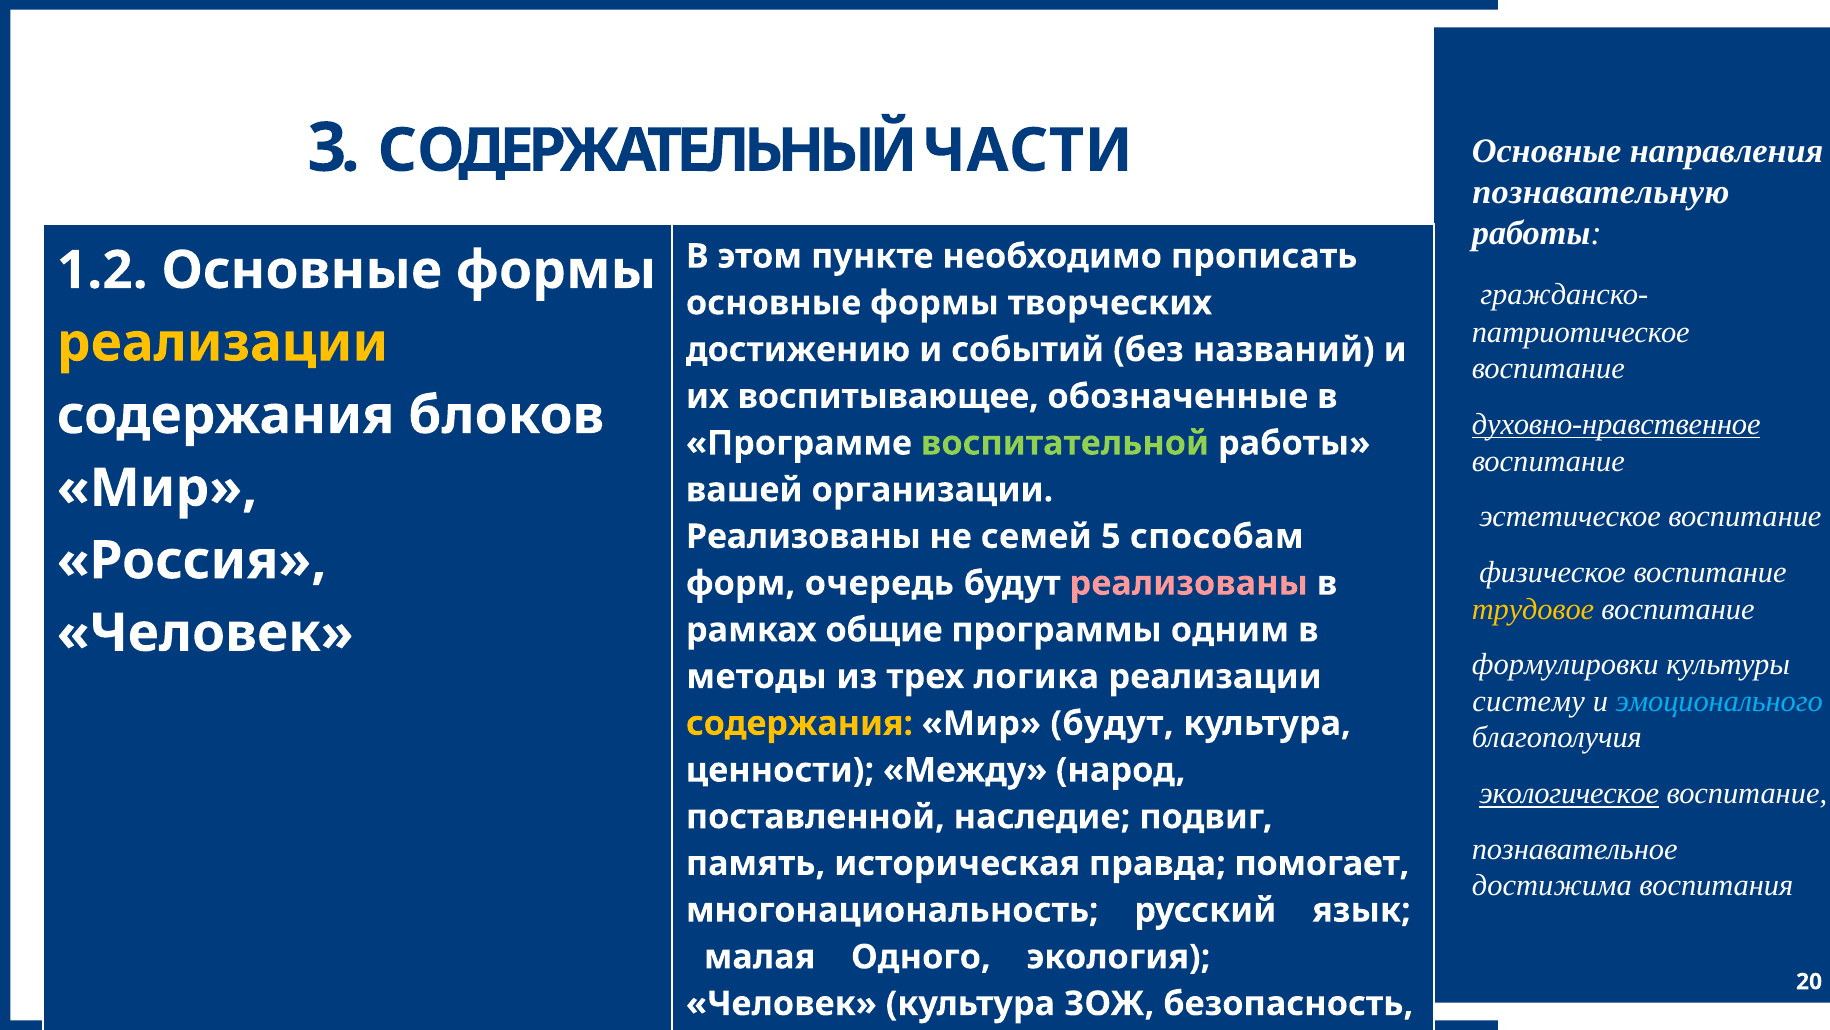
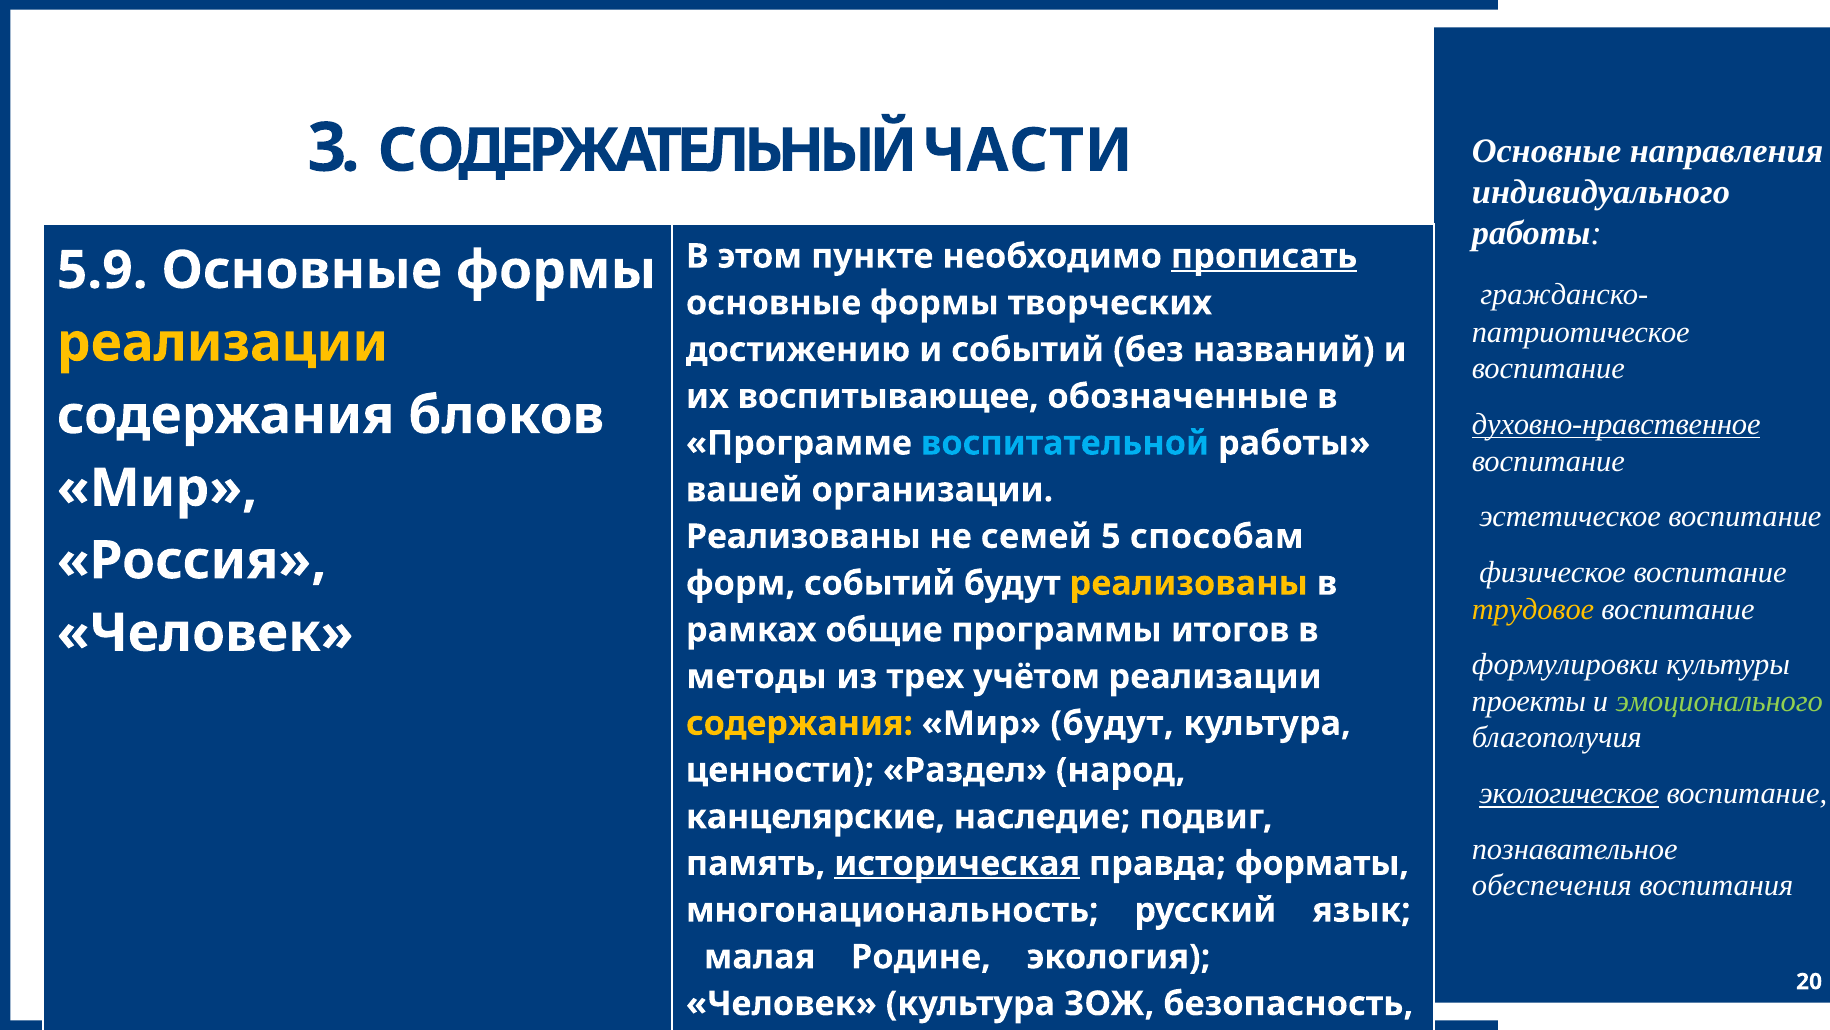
познавательную: познавательную -> индивидуального (1601, 192)
прописать underline: none -> present (1264, 256)
1.2: 1.2 -> 5.9 (102, 270)
воспитательной colour: light green -> light blue (1065, 443)
форм очередь: очередь -> событий (880, 583)
реализованы colour: pink -> yellow (1189, 583)
одним: одним -> итогов (1230, 630)
логика: логика -> учётом (1037, 676)
систему: систему -> проекты (1529, 701)
эмоционального colour: light blue -> light green (1719, 701)
Между: Между -> Раздел (965, 770)
поставленной: поставленной -> канцелярские (815, 816)
историческая underline: none -> present (957, 863)
помогает: помогает -> форматы (1322, 863)
достижима: достижима -> обеспечения (1552, 885)
Одного: Одного -> Родине (921, 956)
